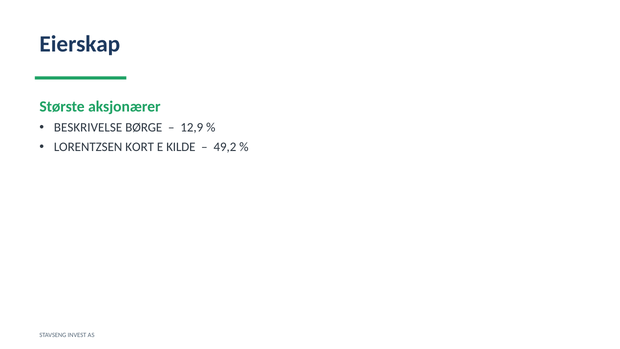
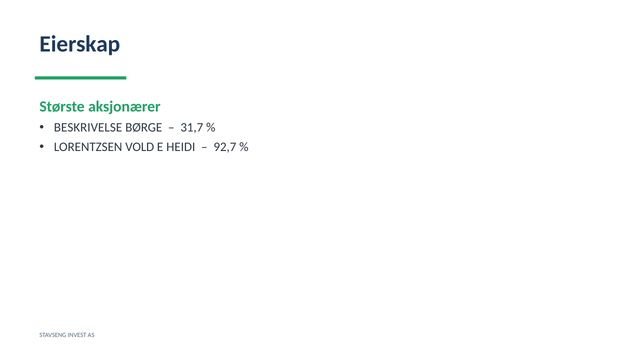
12,9: 12,9 -> 31,7 (192, 127)
KORT: KORT -> VOLD (140, 147)
KILDE: KILDE -> HEIDI (181, 147)
49,2: 49,2 -> 92,7 (225, 147)
